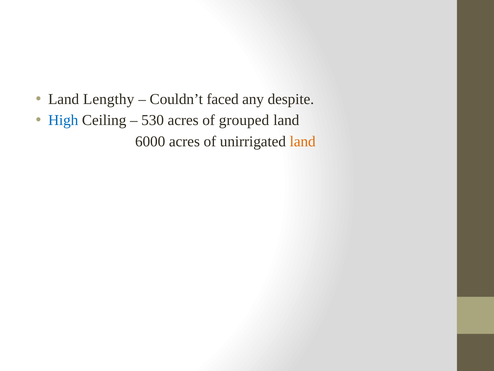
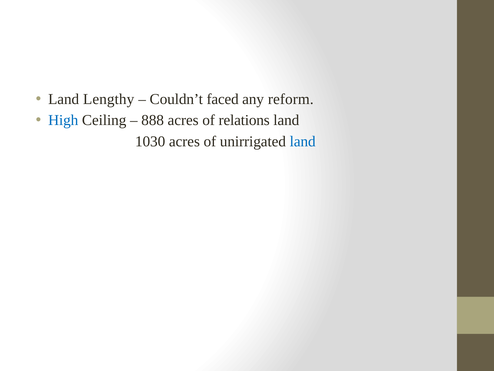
despite: despite -> reform (291, 99)
530: 530 -> 888 (153, 120)
grouped: grouped -> relations (244, 120)
6000: 6000 -> 1030 (150, 141)
land colour: orange -> blue (303, 141)
